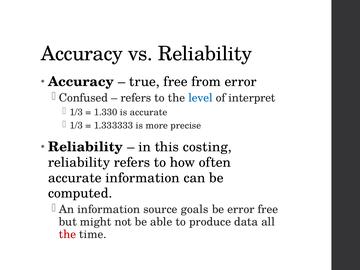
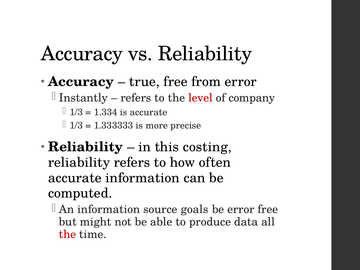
Confused: Confused -> Instantly (83, 98)
level colour: blue -> red (201, 98)
interpret: interpret -> company (252, 98)
1.330: 1.330 -> 1.334 (106, 112)
